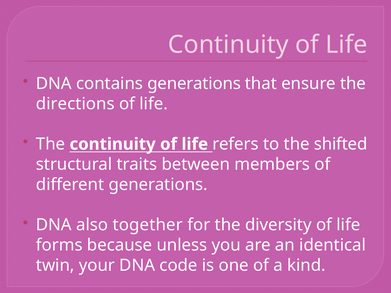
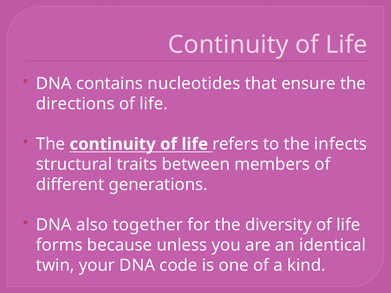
contains generations: generations -> nucleotides (194, 84)
shifted: shifted -> infects (341, 144)
